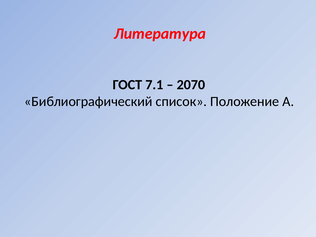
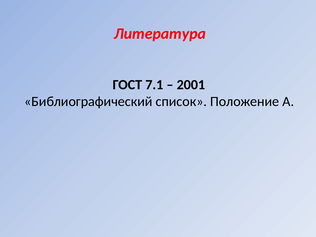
2070: 2070 -> 2001 (191, 85)
